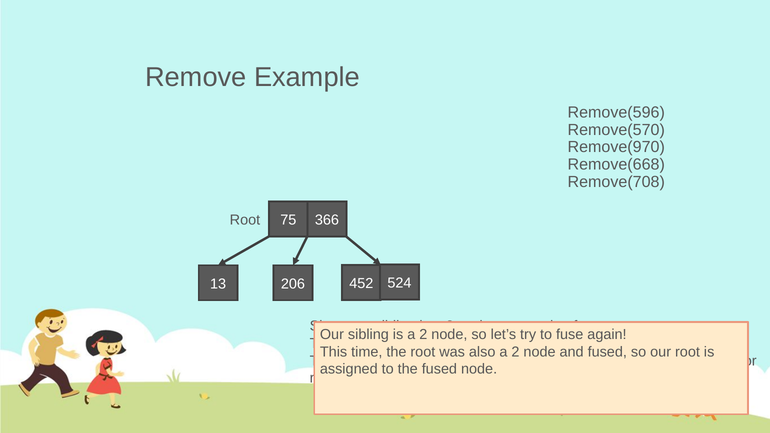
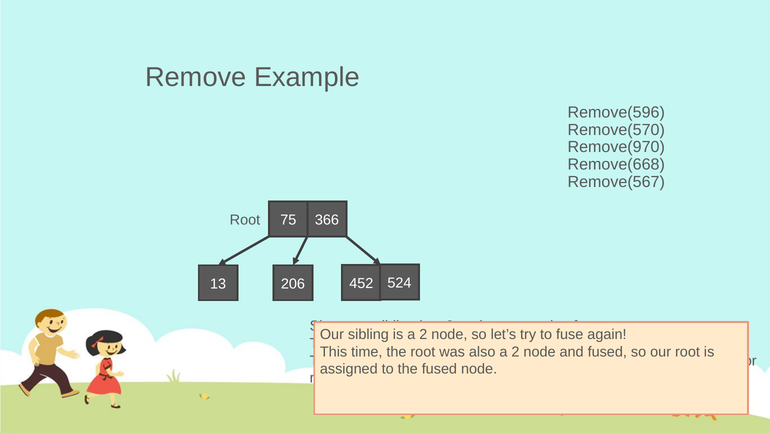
Remove(708: Remove(708 -> Remove(567 (616, 182)
